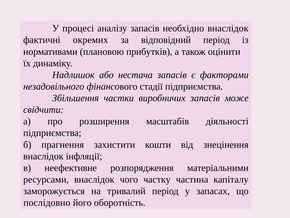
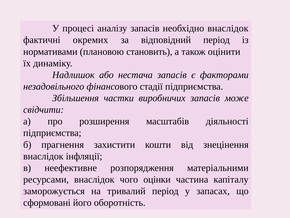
прибутків: прибутків -> становить (149, 51)
частку: частку -> оцінки (157, 179)
послідовно: послідовно -> сформовані (47, 202)
